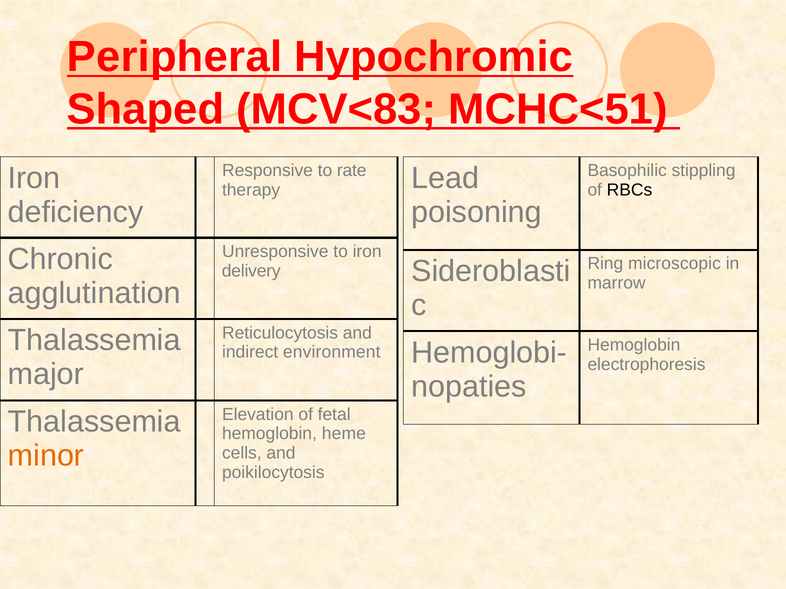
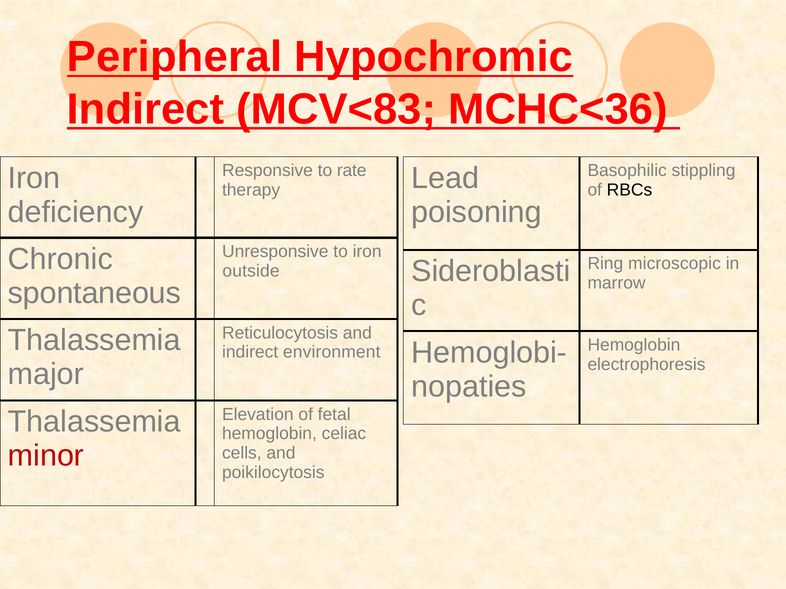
Shaped: Shaped -> Indirect (146, 109)
MCHC<51: MCHC<51 -> MCHC<36 (558, 109)
delivery: delivery -> outside (251, 271)
agglutination: agglutination -> spontaneous (94, 294)
heme: heme -> celiac (344, 434)
minor colour: orange -> red (46, 456)
